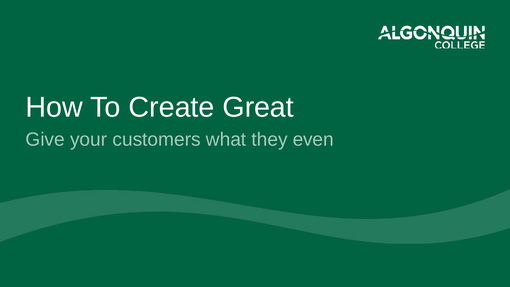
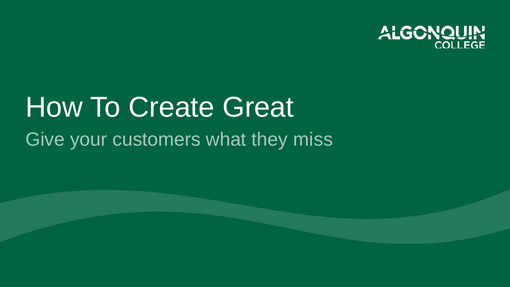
even: even -> miss (313, 139)
